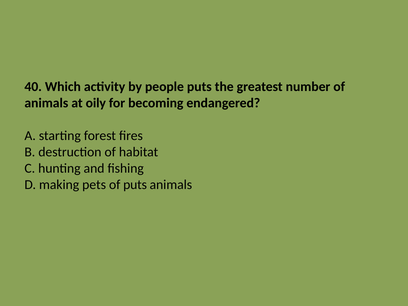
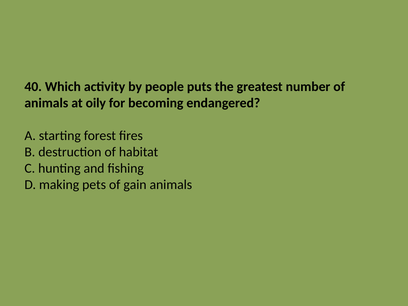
of puts: puts -> gain (135, 185)
